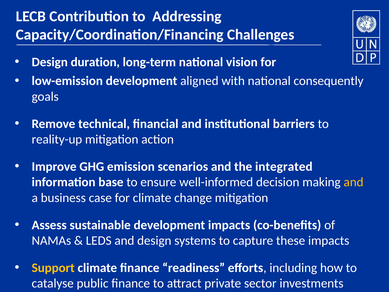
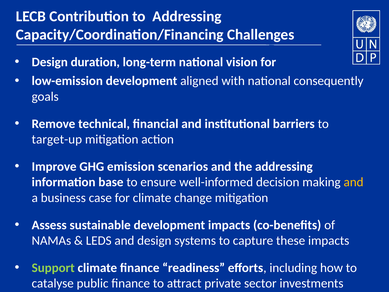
reality-up: reality-up -> target-up (57, 139)
the integrated: integrated -> addressing (284, 166)
Support colour: yellow -> light green (53, 268)
